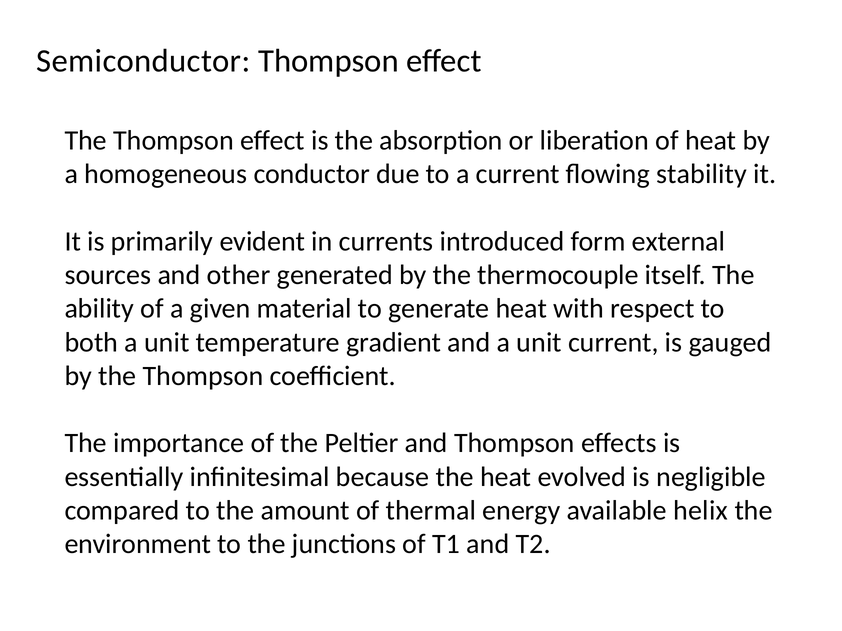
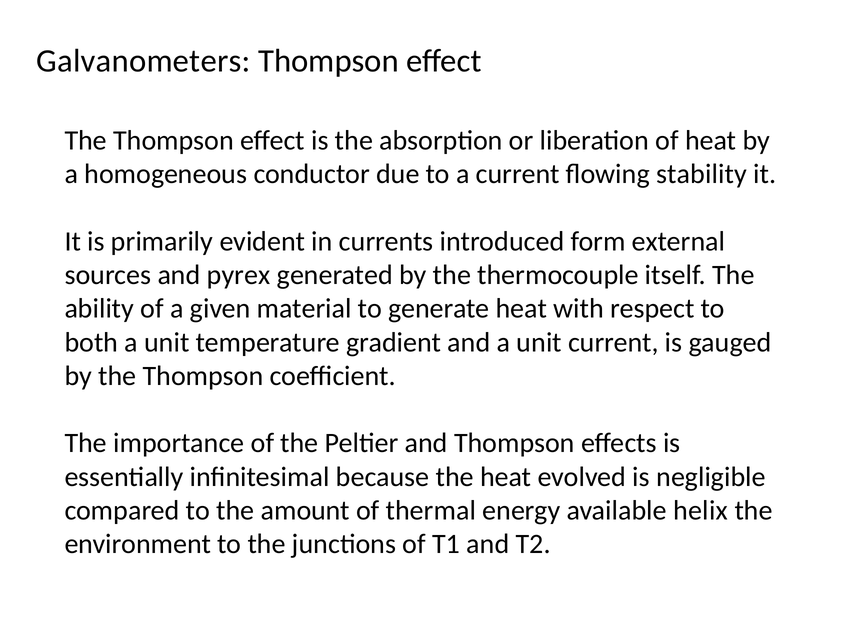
Semiconductor: Semiconductor -> Galvanometers (143, 61)
other: other -> pyrex (239, 275)
